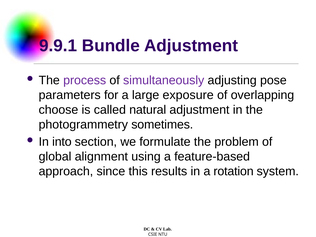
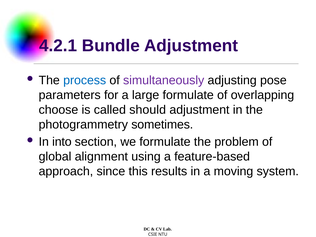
9.9.1: 9.9.1 -> 4.2.1 (58, 46)
process colour: purple -> blue (85, 80)
large exposure: exposure -> formulate (188, 95)
natural: natural -> should (148, 110)
rotation: rotation -> moving (233, 171)
